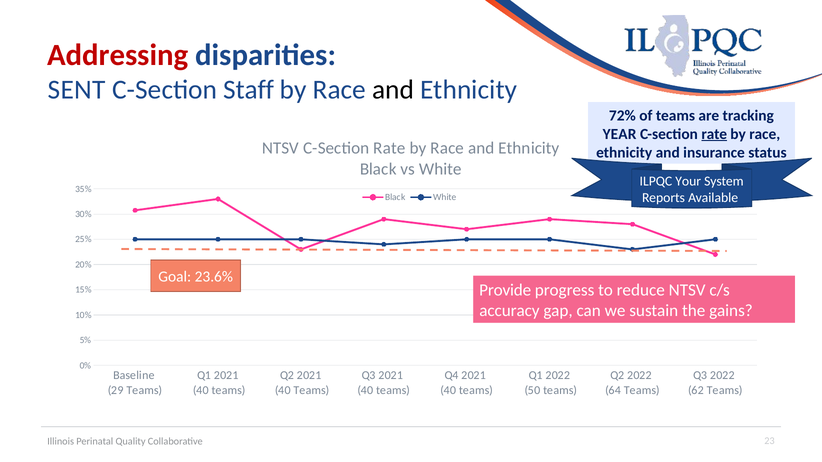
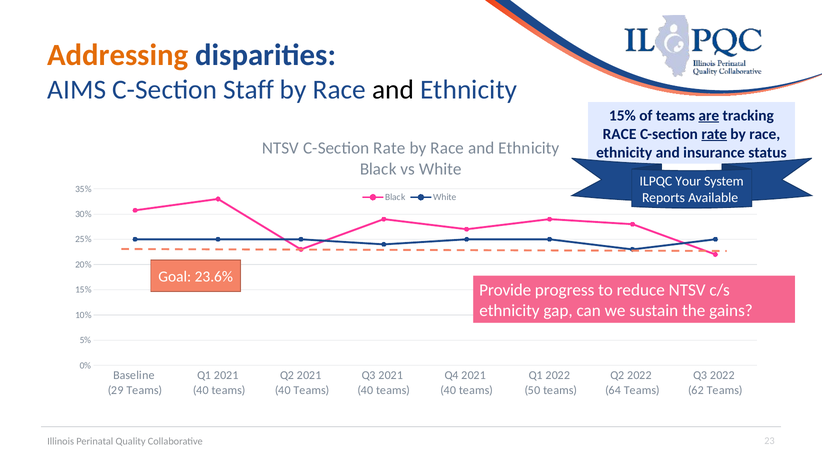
Addressing colour: red -> orange (118, 55)
SENT: SENT -> AIMS (77, 90)
72%: 72% -> 15% (622, 116)
are underline: none -> present (709, 116)
YEAR: YEAR -> RACE (620, 134)
accuracy: accuracy -> ethnicity (509, 311)
